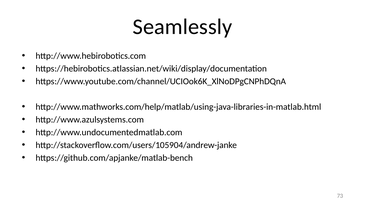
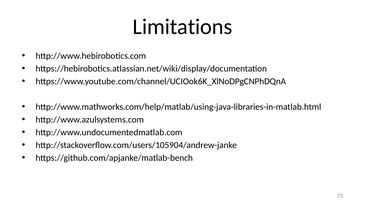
Seamlessly: Seamlessly -> Limitations (182, 27)
